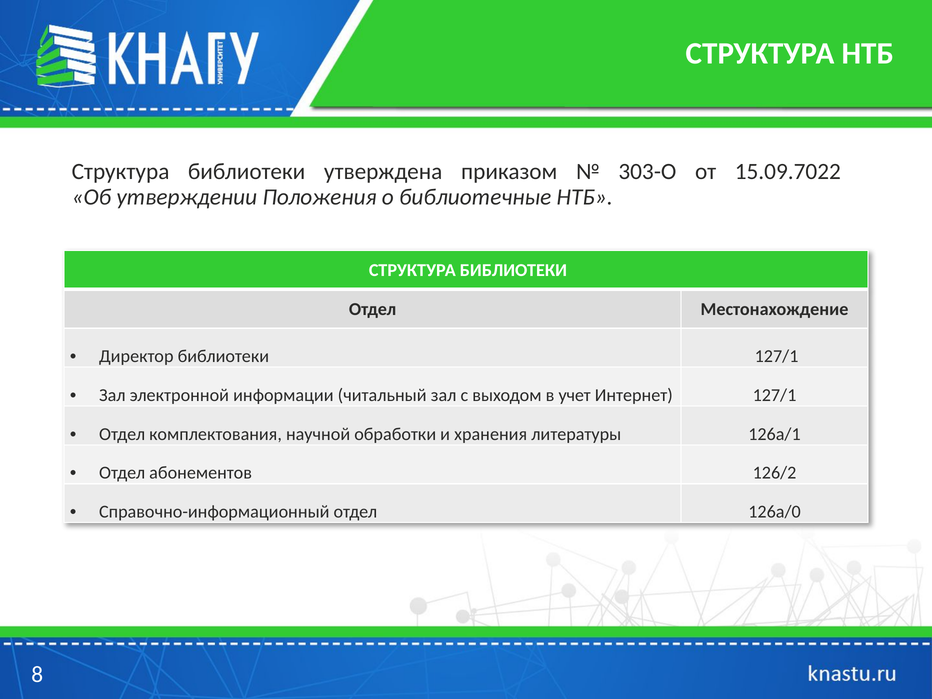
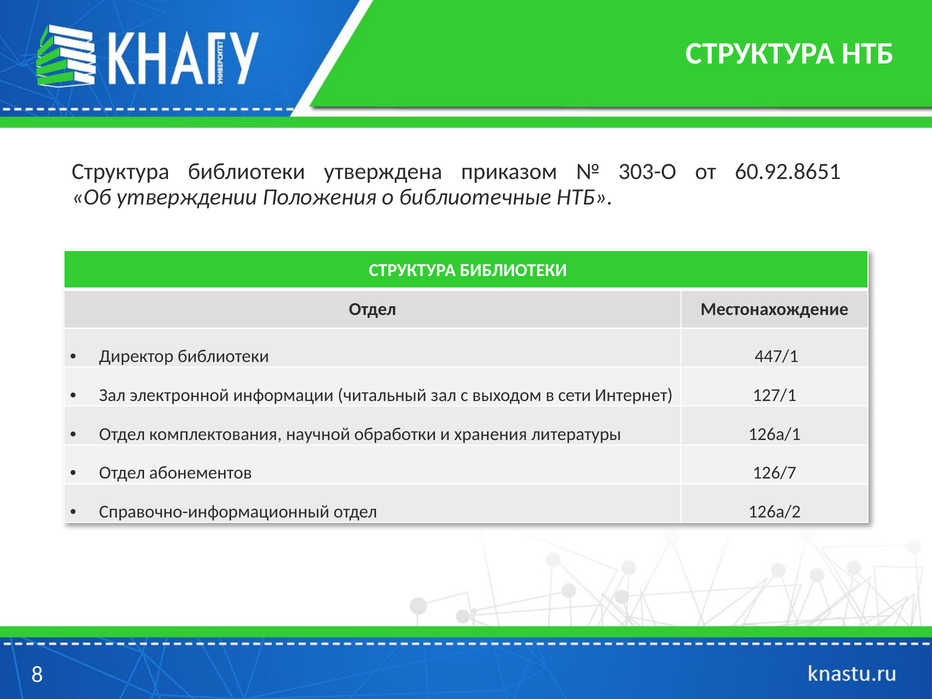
15.09.7022: 15.09.7022 -> 60.92.8651 (788, 171)
библиотеки 127/1: 127/1 -> 447/1 (777, 356)
учет: учет -> сети (575, 395)
126/2: 126/2 -> 126/7 (775, 473)
126а/0: 126а/0 -> 126а/2 (775, 512)
